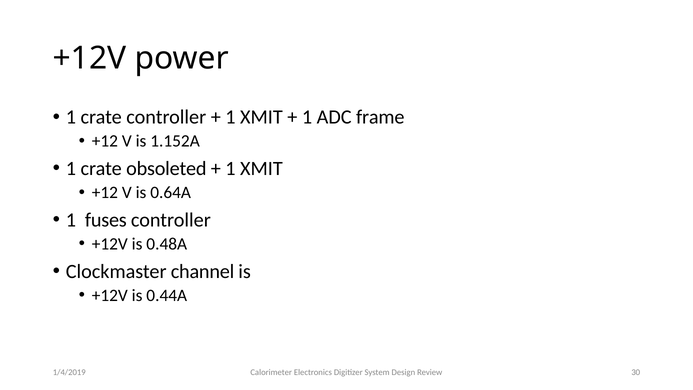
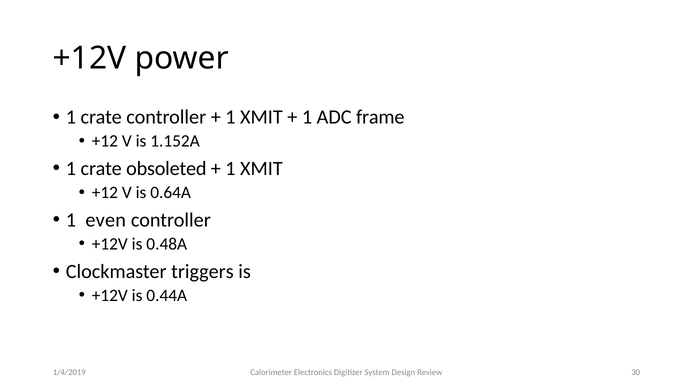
fuses: fuses -> even (106, 220)
channel: channel -> triggers (202, 271)
